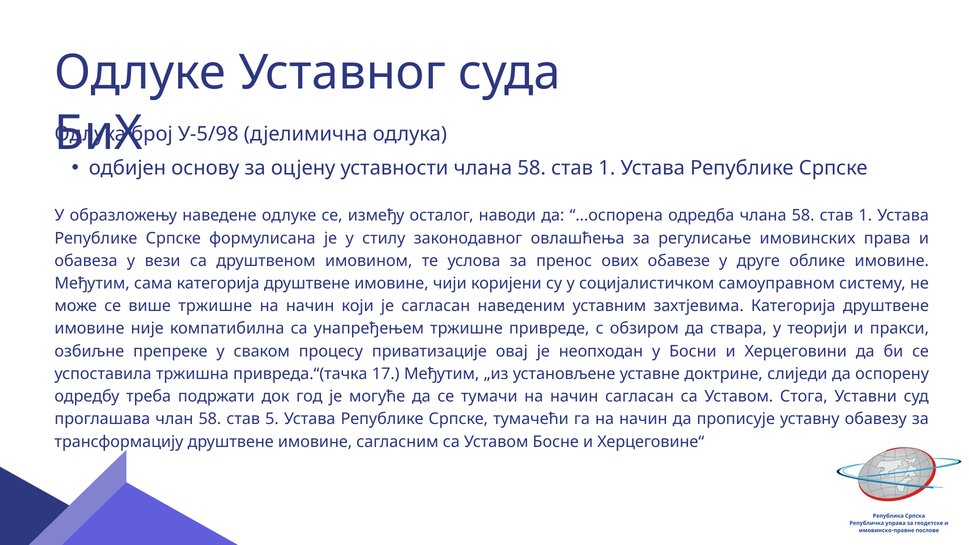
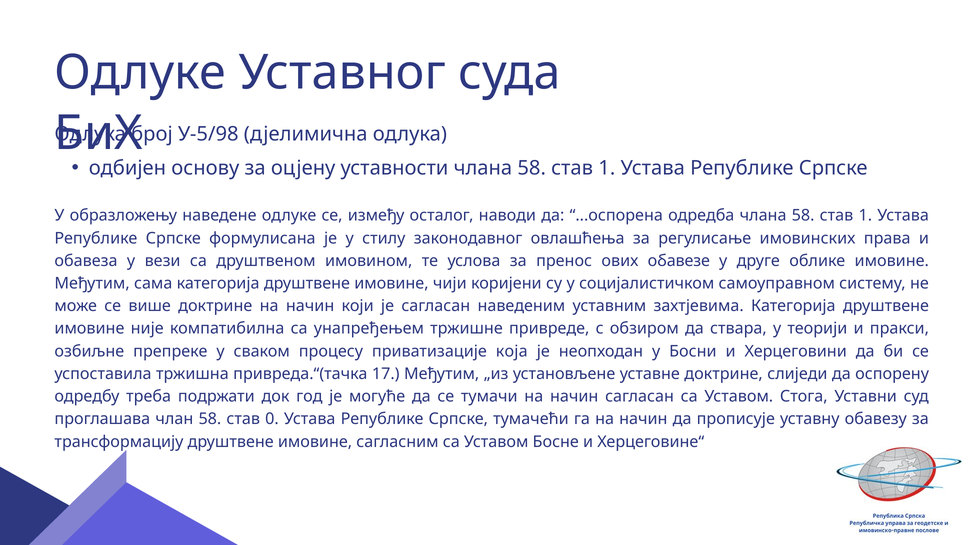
више тржишне: тржишне -> доктрине (215, 306)
овај: овај -> која (512, 351)
5: 5 -> 0 (272, 419)
